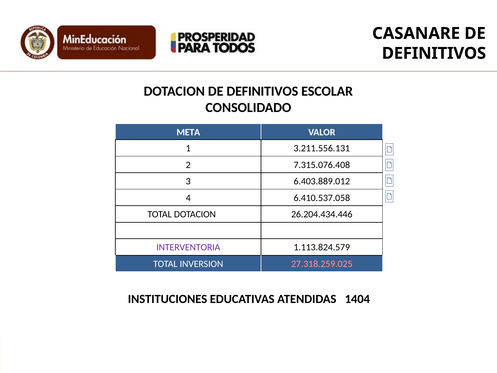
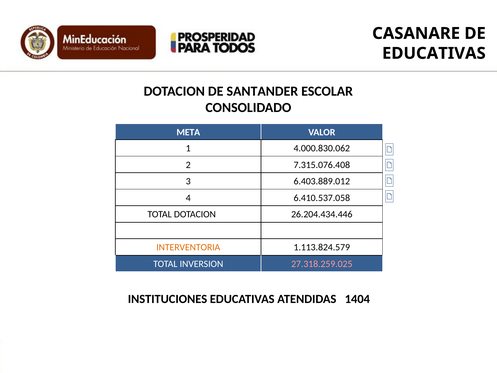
DEFINITIVOS: DEFINITIVOS -> EDUCATIVAS (434, 53)
DOTACION DE DEFINITIVOS: DEFINITIVOS -> SANTANDER (262, 91)
3.211.556.131: 3.211.556.131 -> 4.000.830.062 (322, 148)
INTERVENTORIA colour: purple -> orange (188, 247)
